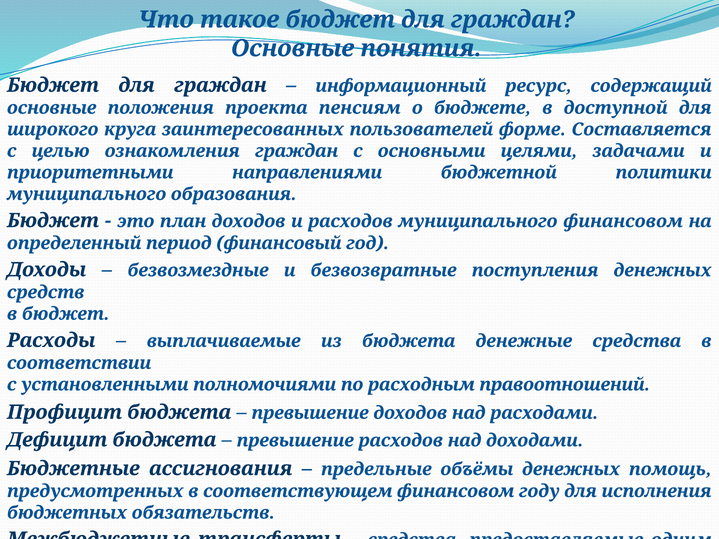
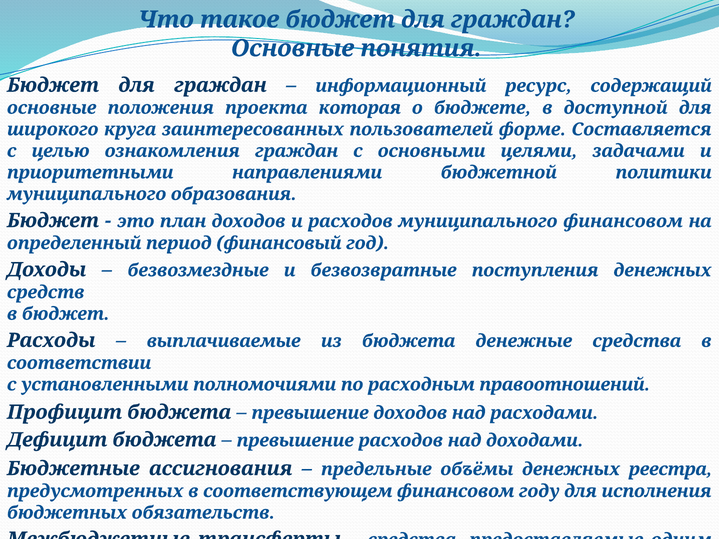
пенсиям: пенсиям -> которая (360, 108)
помощь: помощь -> реестра (670, 469)
